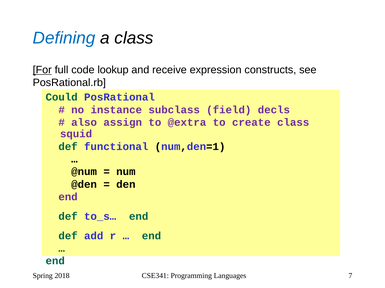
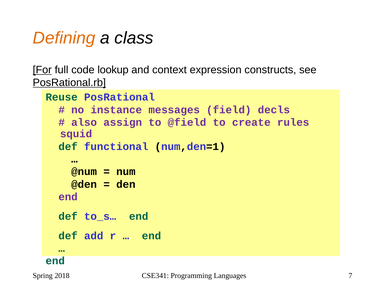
Defining colour: blue -> orange (64, 38)
receive: receive -> context (169, 70)
PosRational.rb underline: none -> present (69, 83)
Could: Could -> Reuse (62, 97)
subclass: subclass -> messages (174, 110)
@extra: @extra -> @field (187, 123)
create class: class -> rules (293, 123)
